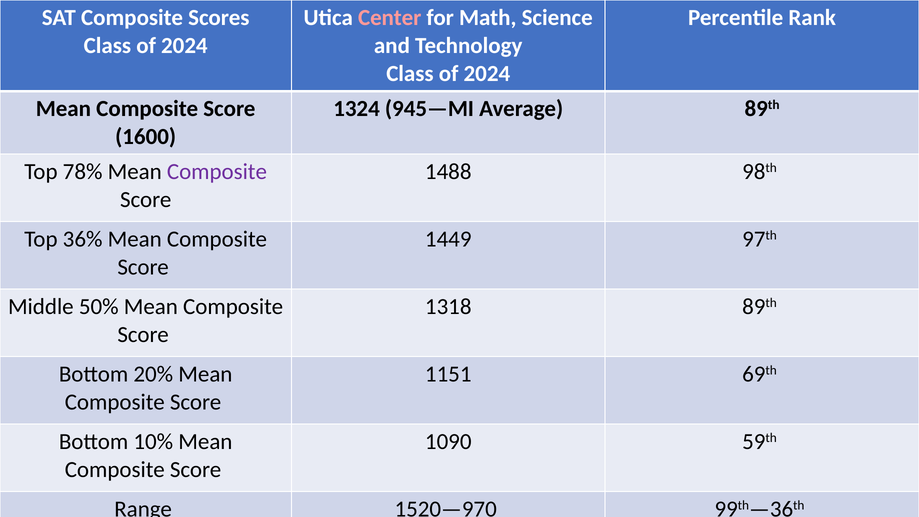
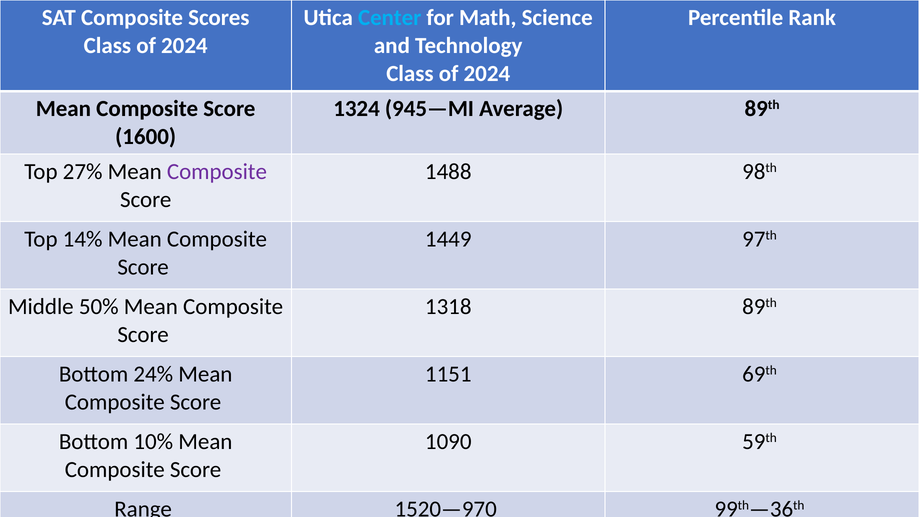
Center colour: pink -> light blue (390, 18)
78%: 78% -> 27% (83, 172)
36%: 36% -> 14% (83, 239)
20%: 20% -> 24% (153, 374)
